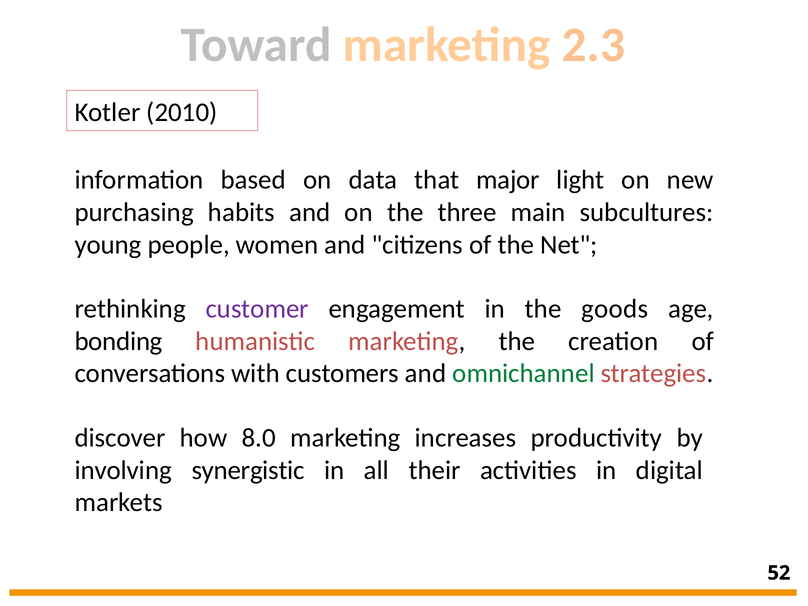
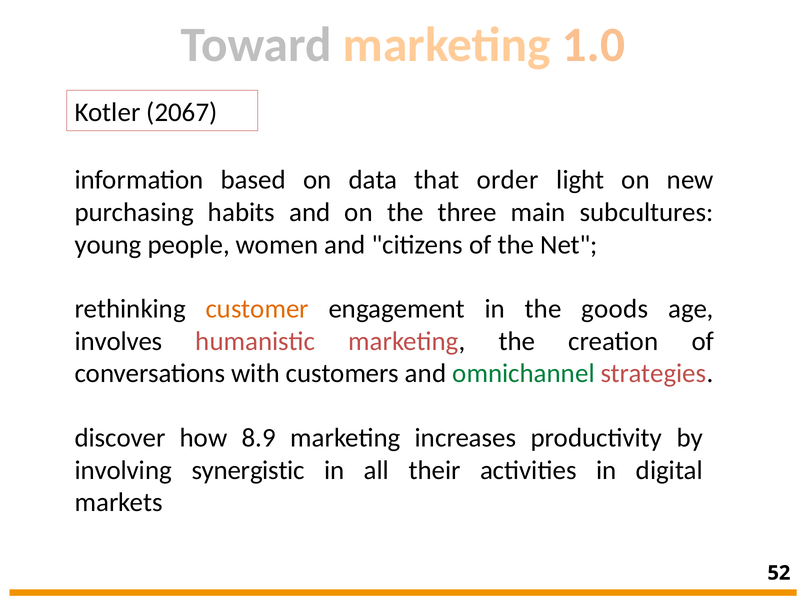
2.3: 2.3 -> 1.0 (593, 45)
2010: 2010 -> 2067 (182, 112)
major: major -> order (508, 180)
customer colour: purple -> orange (257, 309)
bonding: bonding -> involves (119, 341)
8.0: 8.0 -> 8.9 (259, 438)
